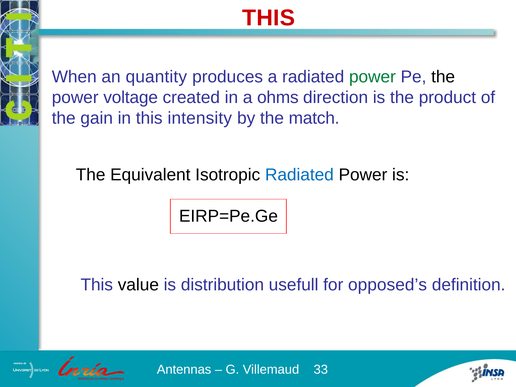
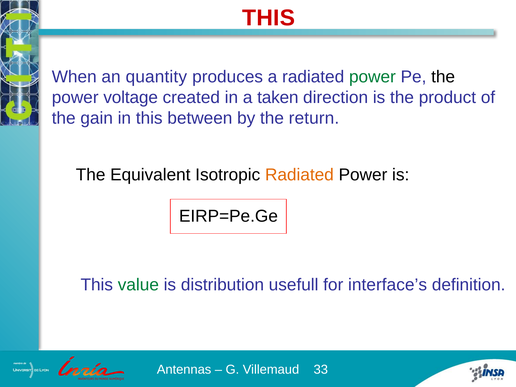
ohms: ohms -> taken (278, 97)
intensity: intensity -> between (200, 118)
match: match -> return (314, 118)
Radiated colour: blue -> orange (299, 175)
value colour: black -> green (138, 285)
opposed’s: opposed’s -> interface’s (388, 285)
